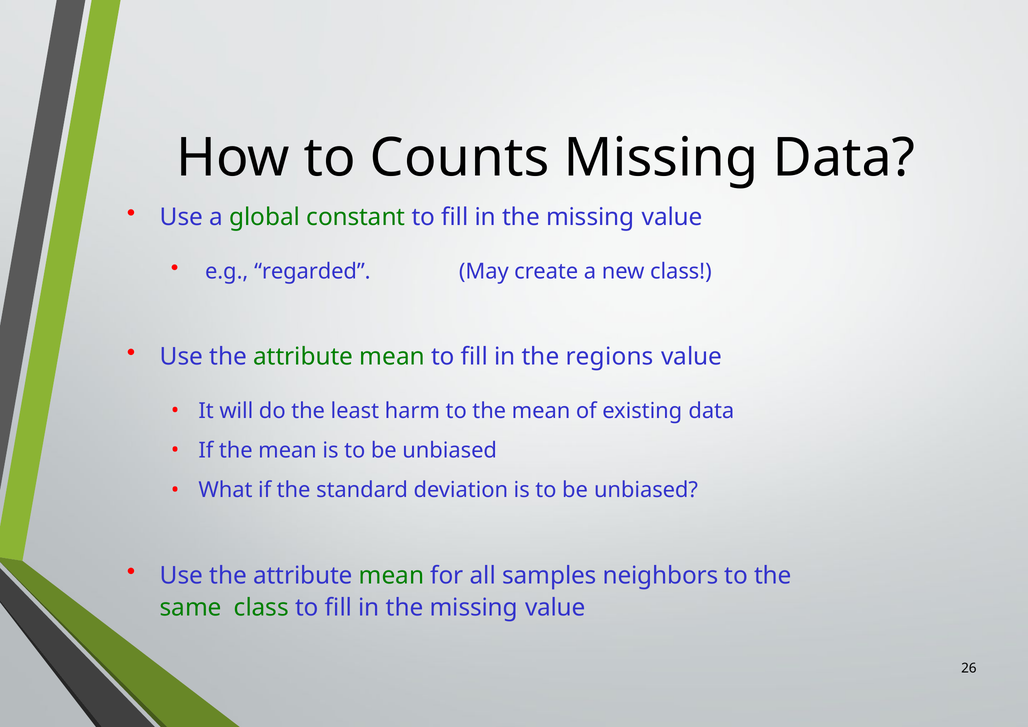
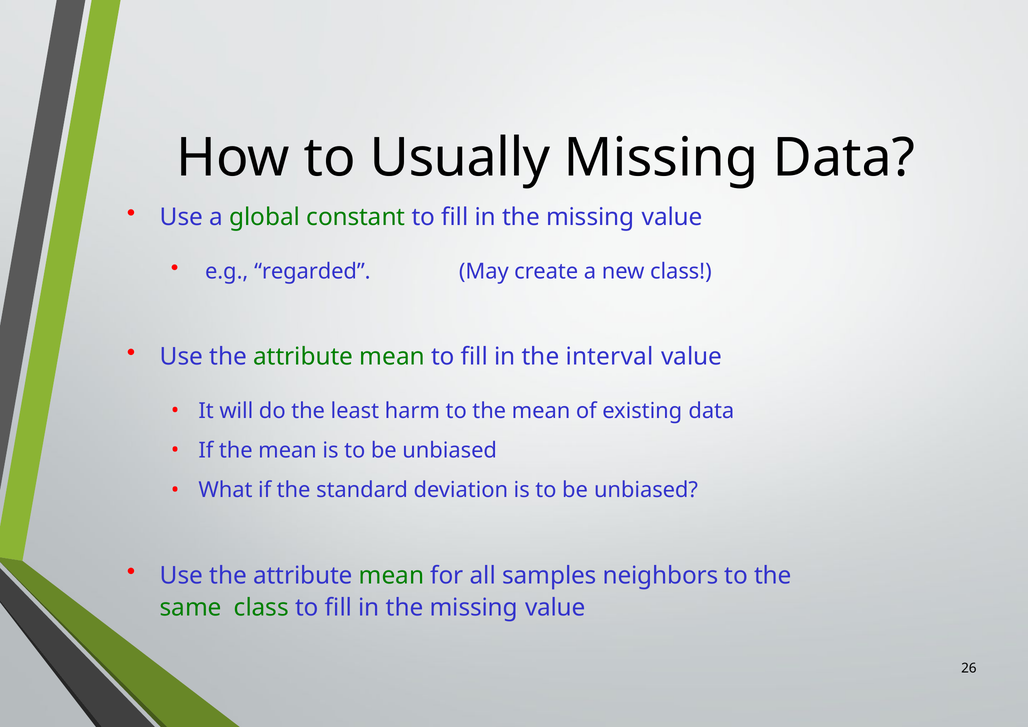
Counts: Counts -> Usually (460, 158)
regions: regions -> interval (610, 357)
